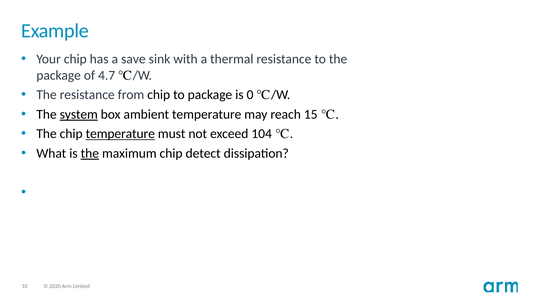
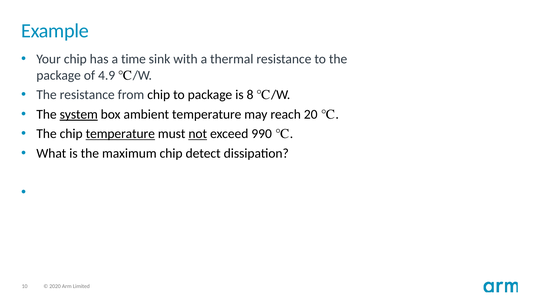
save: save -> time (133, 59)
4.7: 4.7 -> 4.9 (107, 75)
0: 0 -> 8 (250, 95)
15: 15 -> 20 (311, 114)
not underline: none -> present (198, 134)
104: 104 -> 990 (262, 134)
the underline: present -> none (90, 153)
